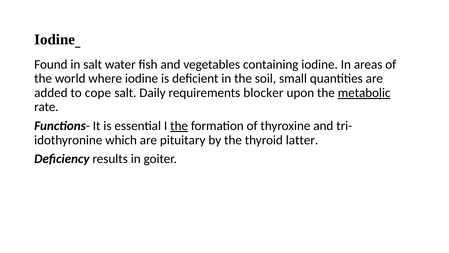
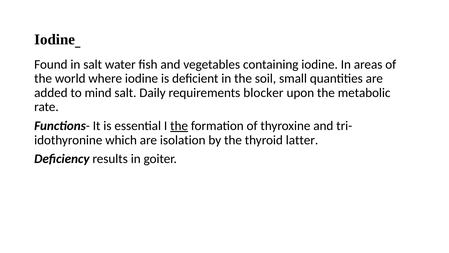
cope: cope -> mind (98, 93)
metabolic underline: present -> none (364, 93)
pituitary: pituitary -> isolation (183, 140)
